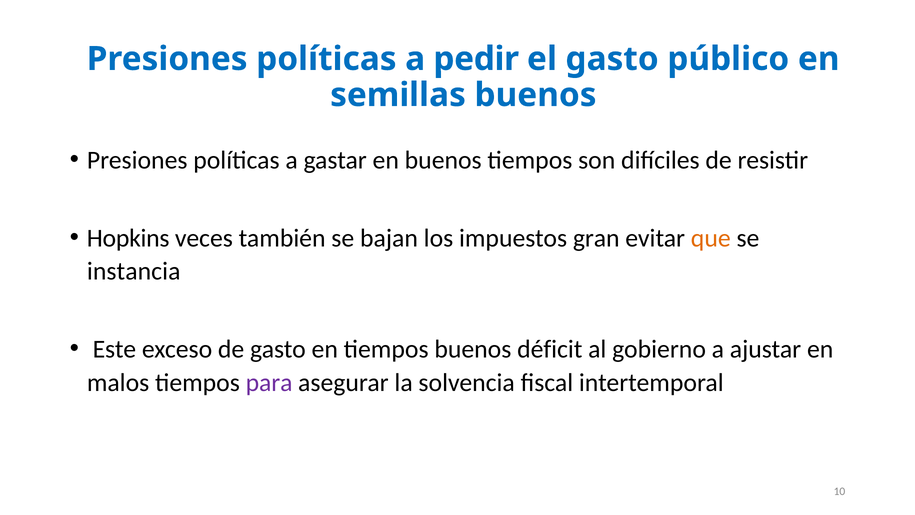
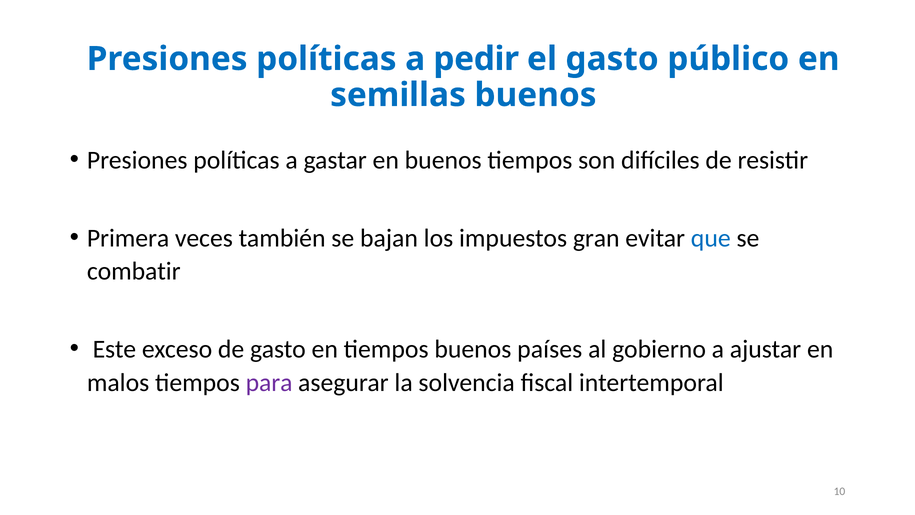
Hopkins: Hopkins -> Primera (128, 238)
que colour: orange -> blue (711, 238)
instancia: instancia -> combatir (134, 271)
déficit: déficit -> países (550, 349)
